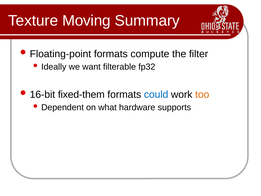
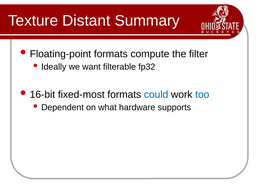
Moving: Moving -> Distant (86, 21)
fixed-them: fixed-them -> fixed-most (81, 94)
too colour: orange -> blue (202, 94)
